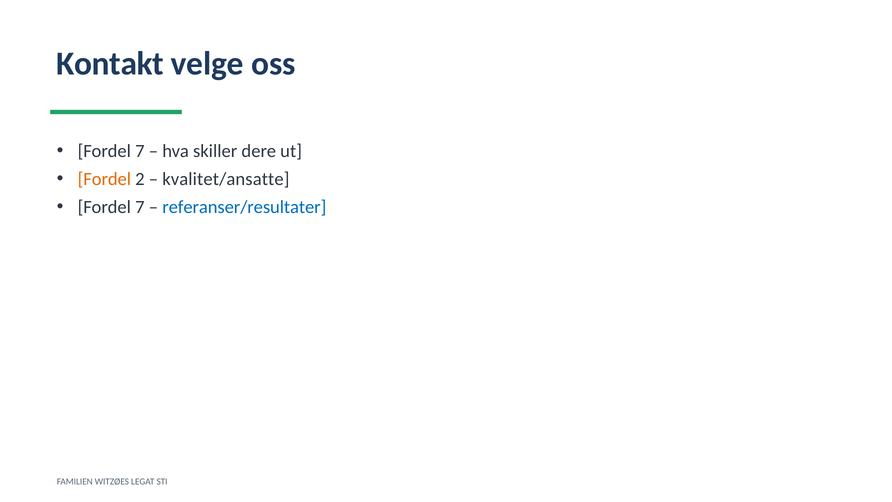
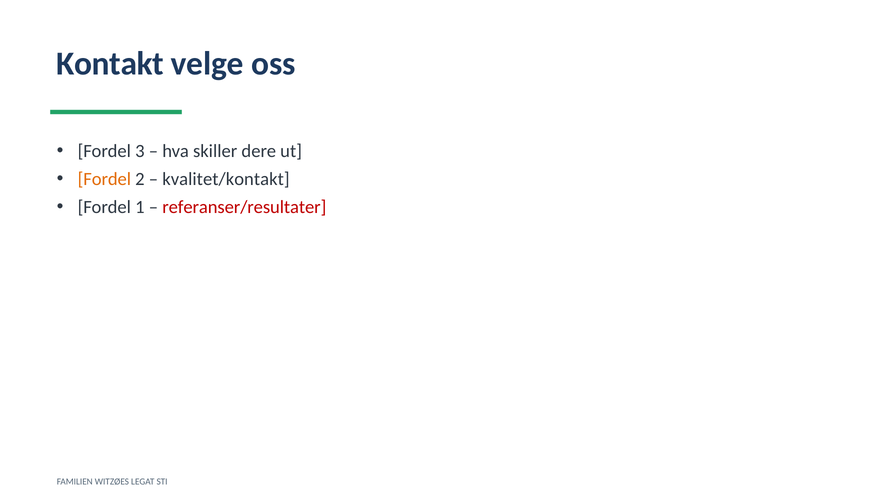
7: 7 -> 3 (140, 151)
kvalitet/ansatte: kvalitet/ansatte -> kvalitet/kontakt (226, 179)
7: 7 -> 1 (140, 207)
referanser/resultater colour: blue -> red (244, 207)
